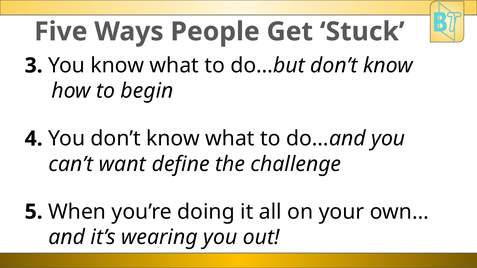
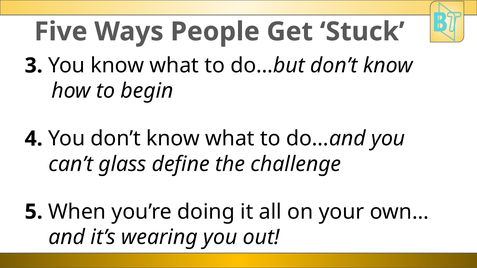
want: want -> glass (122, 164)
